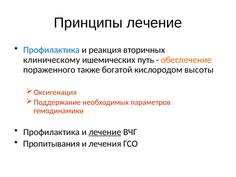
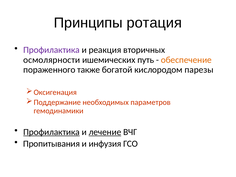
Принципы лечение: лечение -> ротация (154, 23)
Профилактика colour: blue -> purple (51, 50)
клиническому: клиническому -> осмолярности (52, 60)
высоты: высоты -> парезы (199, 70)
Профилактика underline: none -> present (51, 132)
лечения: лечения -> инфузия (105, 144)
